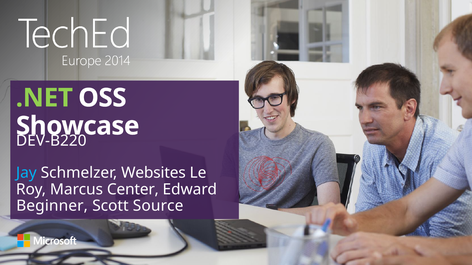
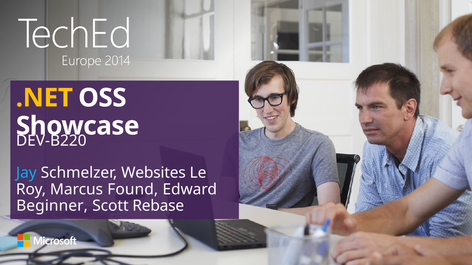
.NET colour: light green -> yellow (44, 98)
Center: Center -> Found (133, 190)
Source: Source -> Rebase (158, 206)
